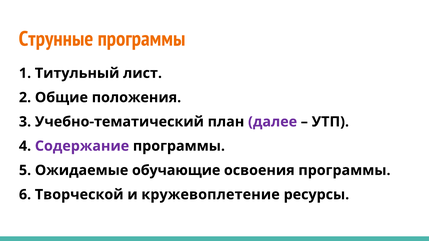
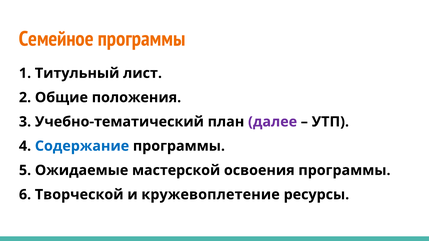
Струнные: Струнные -> Семейное (56, 39)
Содержание colour: purple -> blue (82, 146)
обучающие: обучающие -> мастерской (176, 171)
